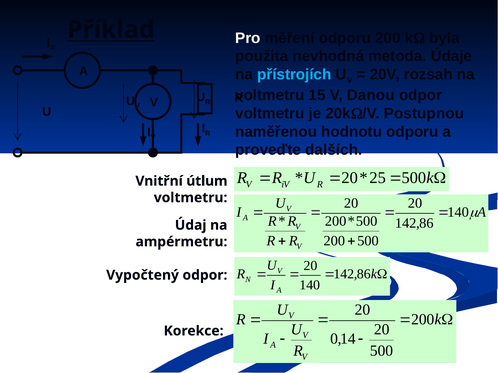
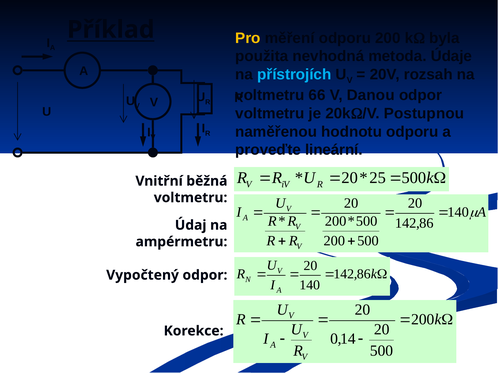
Pro colour: white -> yellow (248, 38)
15: 15 -> 66 (317, 95)
dalších: dalších -> lineární (334, 150)
útlum: útlum -> běžná (207, 181)
